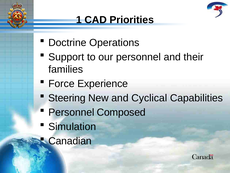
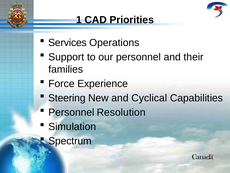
Doctrine: Doctrine -> Services (67, 42)
Composed: Composed -> Resolution (121, 112)
Canadian: Canadian -> Spectrum (70, 141)
